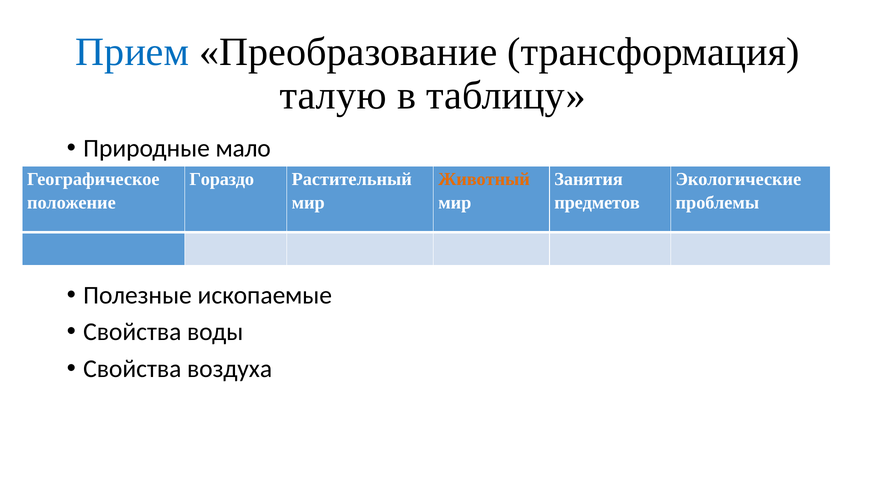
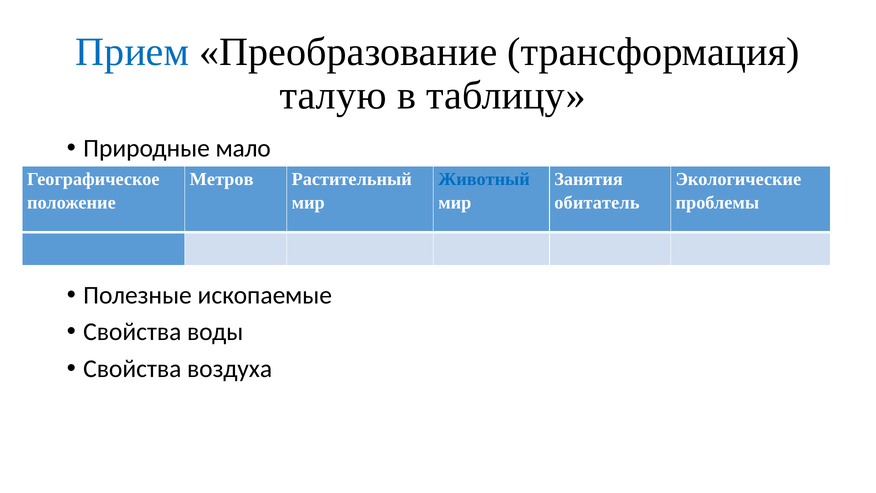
Гораздо: Гораздо -> Метров (222, 179)
Животный colour: orange -> blue (484, 179)
предметов: предметов -> обитатель (597, 203)
